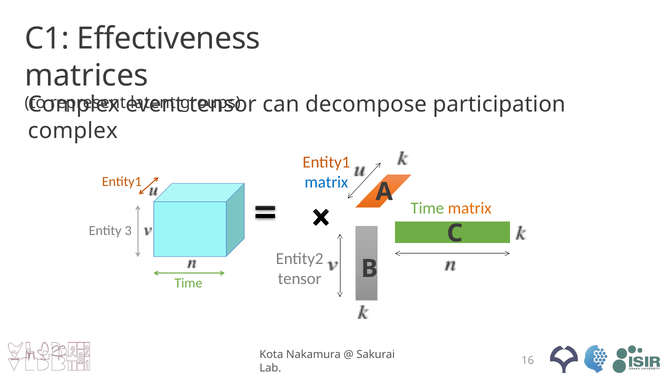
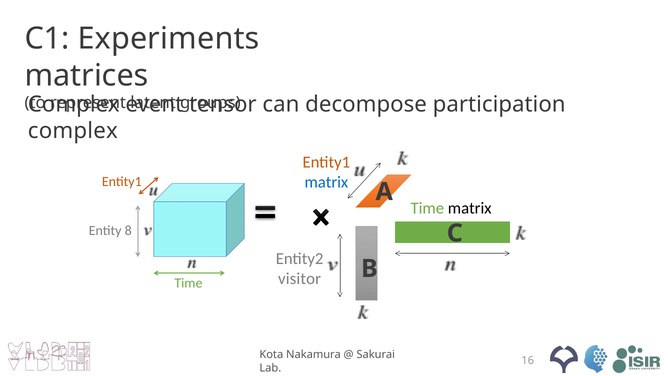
Effectiveness: Effectiveness -> Experiments (169, 39)
matrix colour: orange -> black (470, 208)
3: 3 -> 8 (128, 230)
tensor: tensor -> visitor (300, 278)
